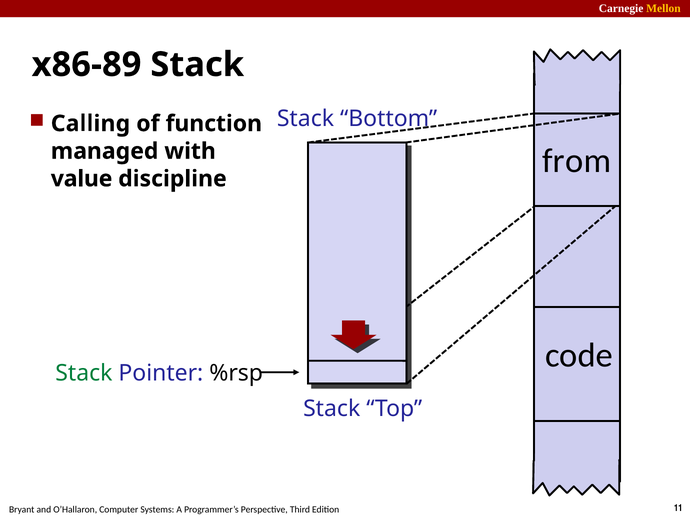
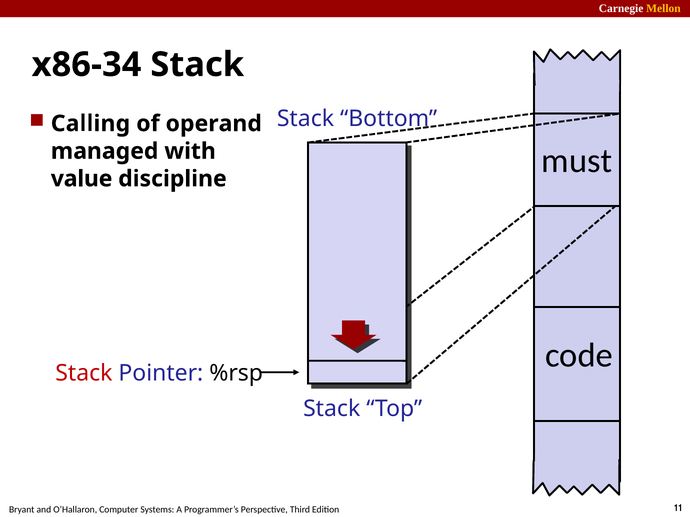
x86-89: x86-89 -> x86-34 (87, 65)
function: function -> operand (214, 124)
from: from -> must (577, 161)
Stack colour: green -> red (84, 373)
